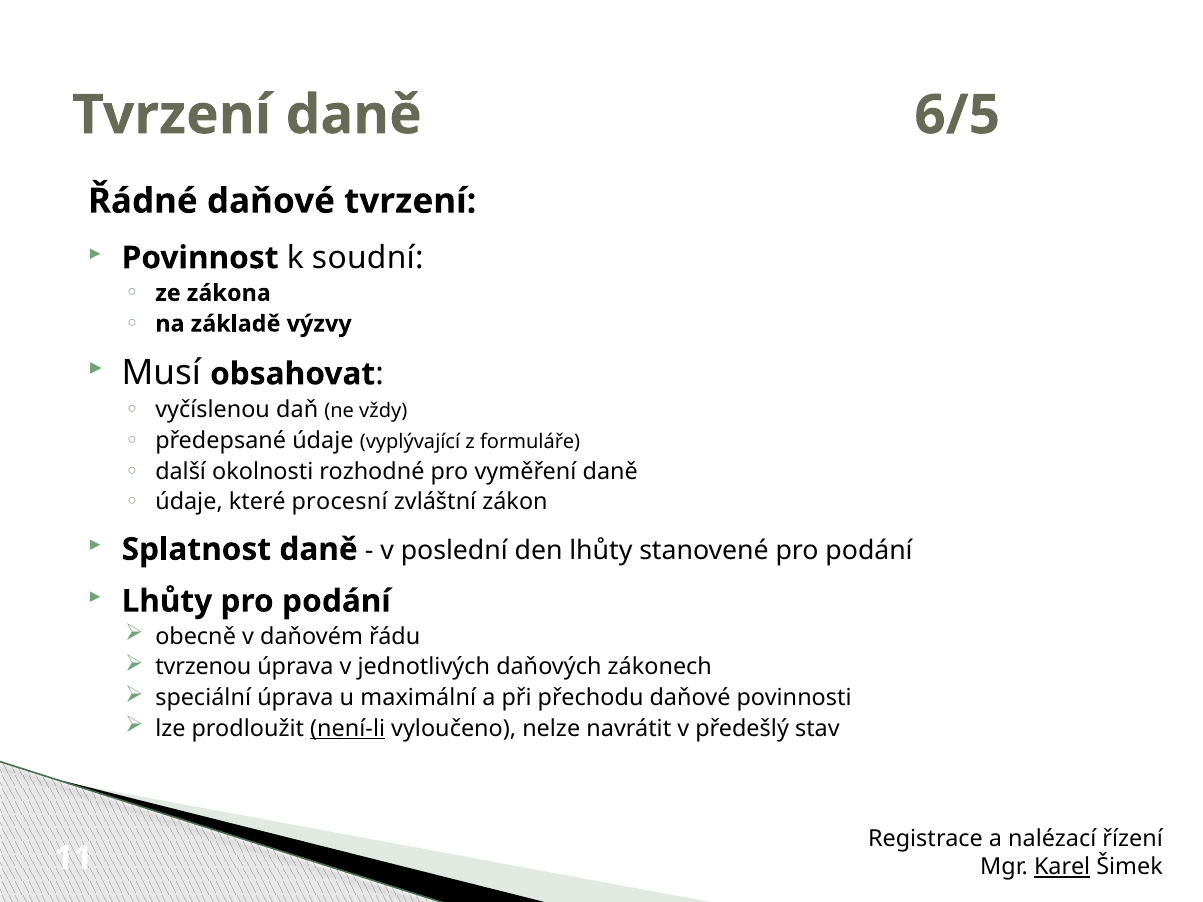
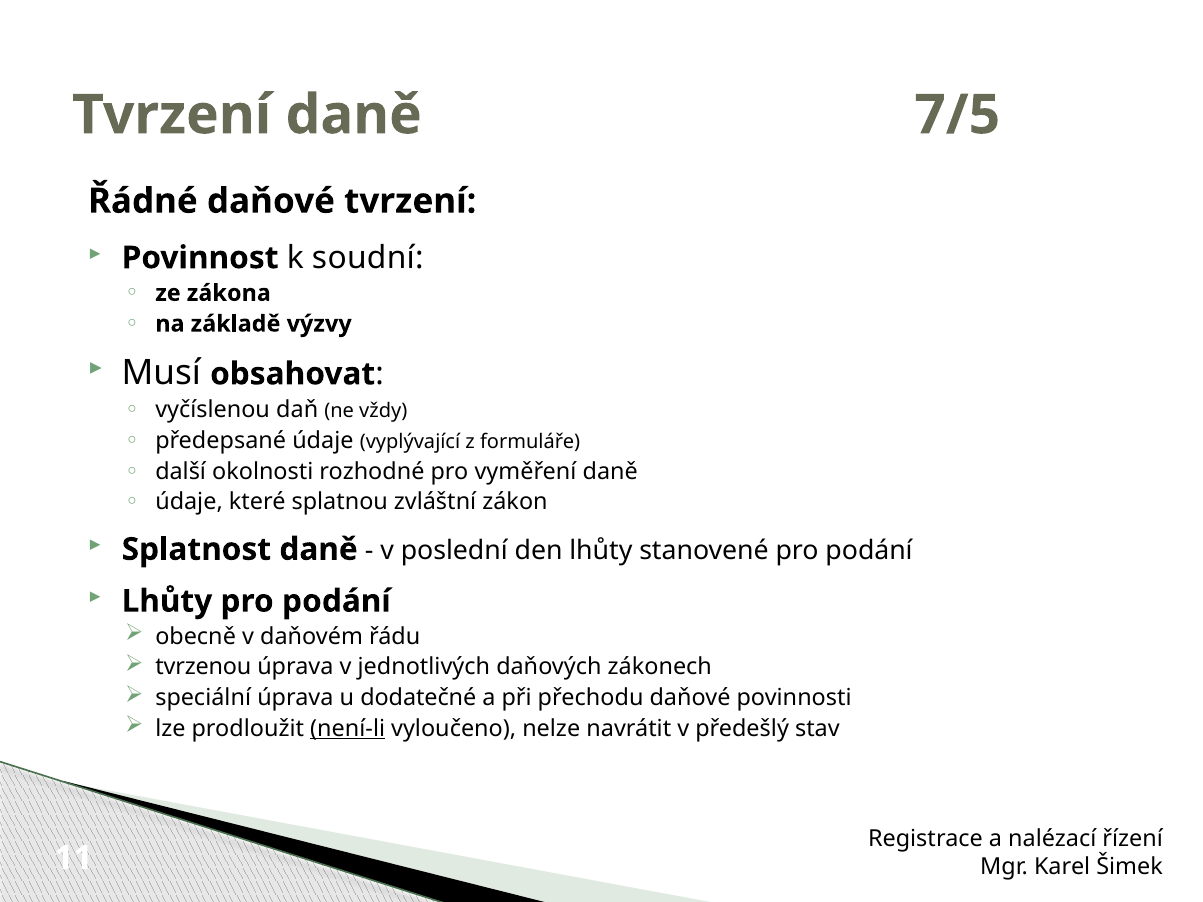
6/5: 6/5 -> 7/5 (957, 115)
procesní: procesní -> splatnou (340, 502)
maximální: maximální -> dodatečné (418, 698)
Karel underline: present -> none (1062, 867)
